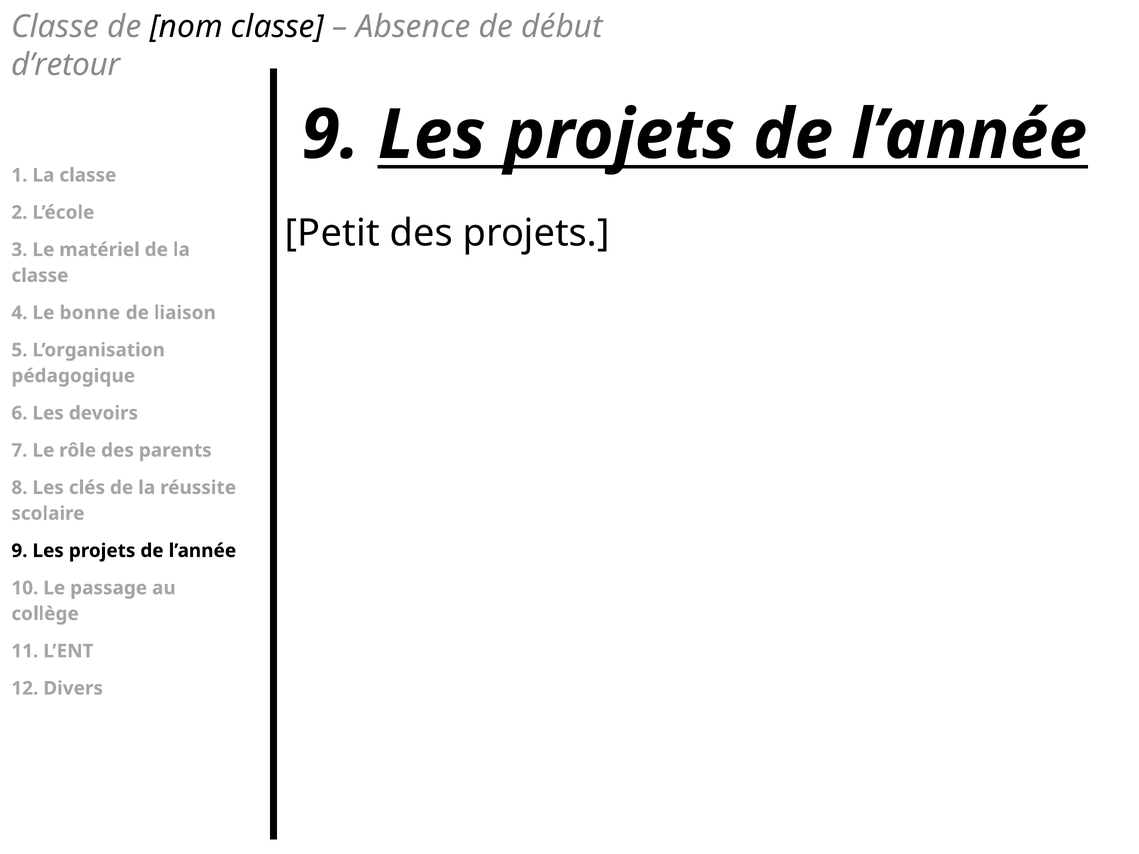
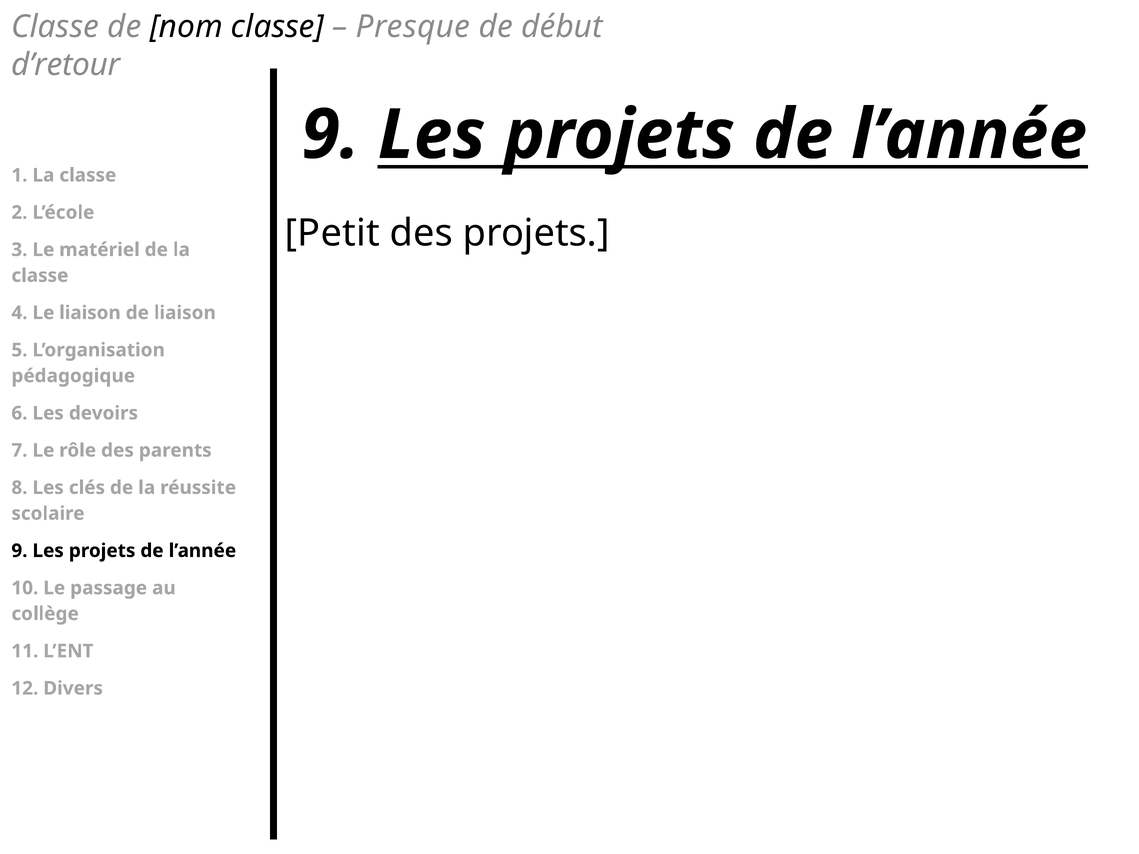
Absence: Absence -> Presque (413, 27)
Le bonne: bonne -> liaison (90, 313)
